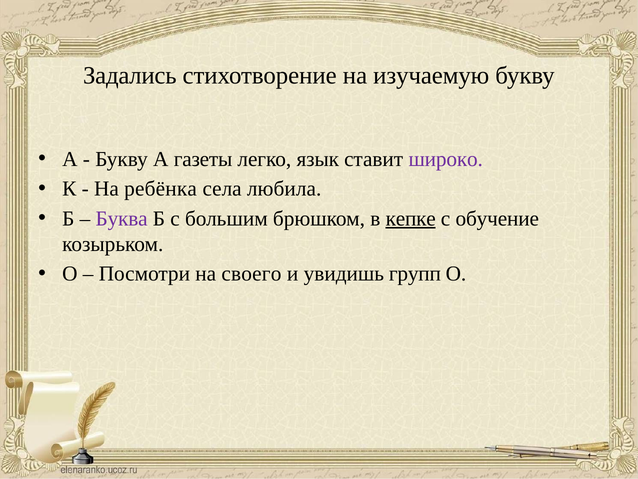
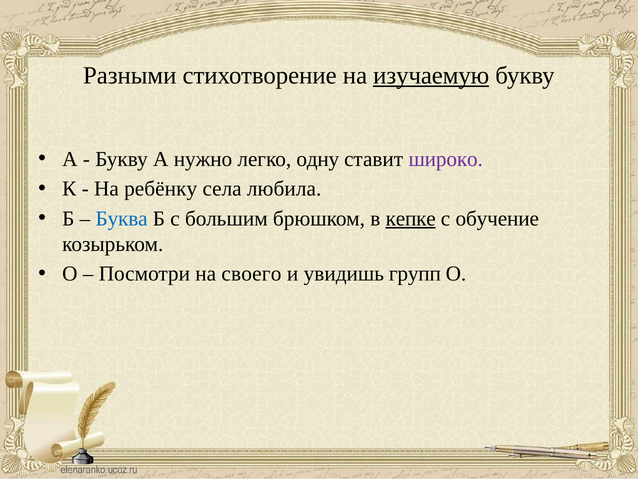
Задались: Задались -> Разными (130, 76)
изучаемую underline: none -> present (431, 76)
газеты: газеты -> нужно (203, 159)
язык: язык -> одну (318, 159)
ребёнка: ребёнка -> ребёнку (161, 189)
Буква colour: purple -> blue (122, 218)
